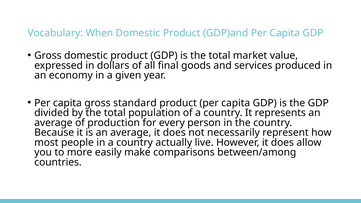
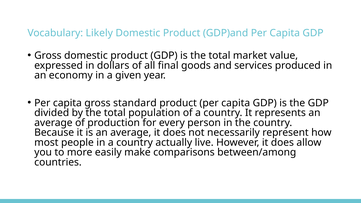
When: When -> Likely (99, 33)
